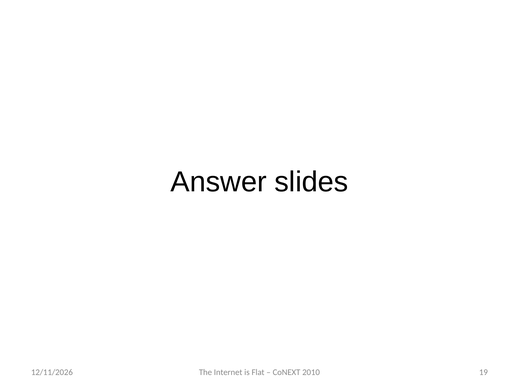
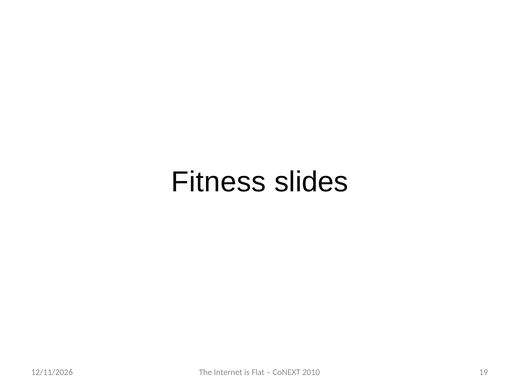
Answer: Answer -> Fitness (219, 181)
